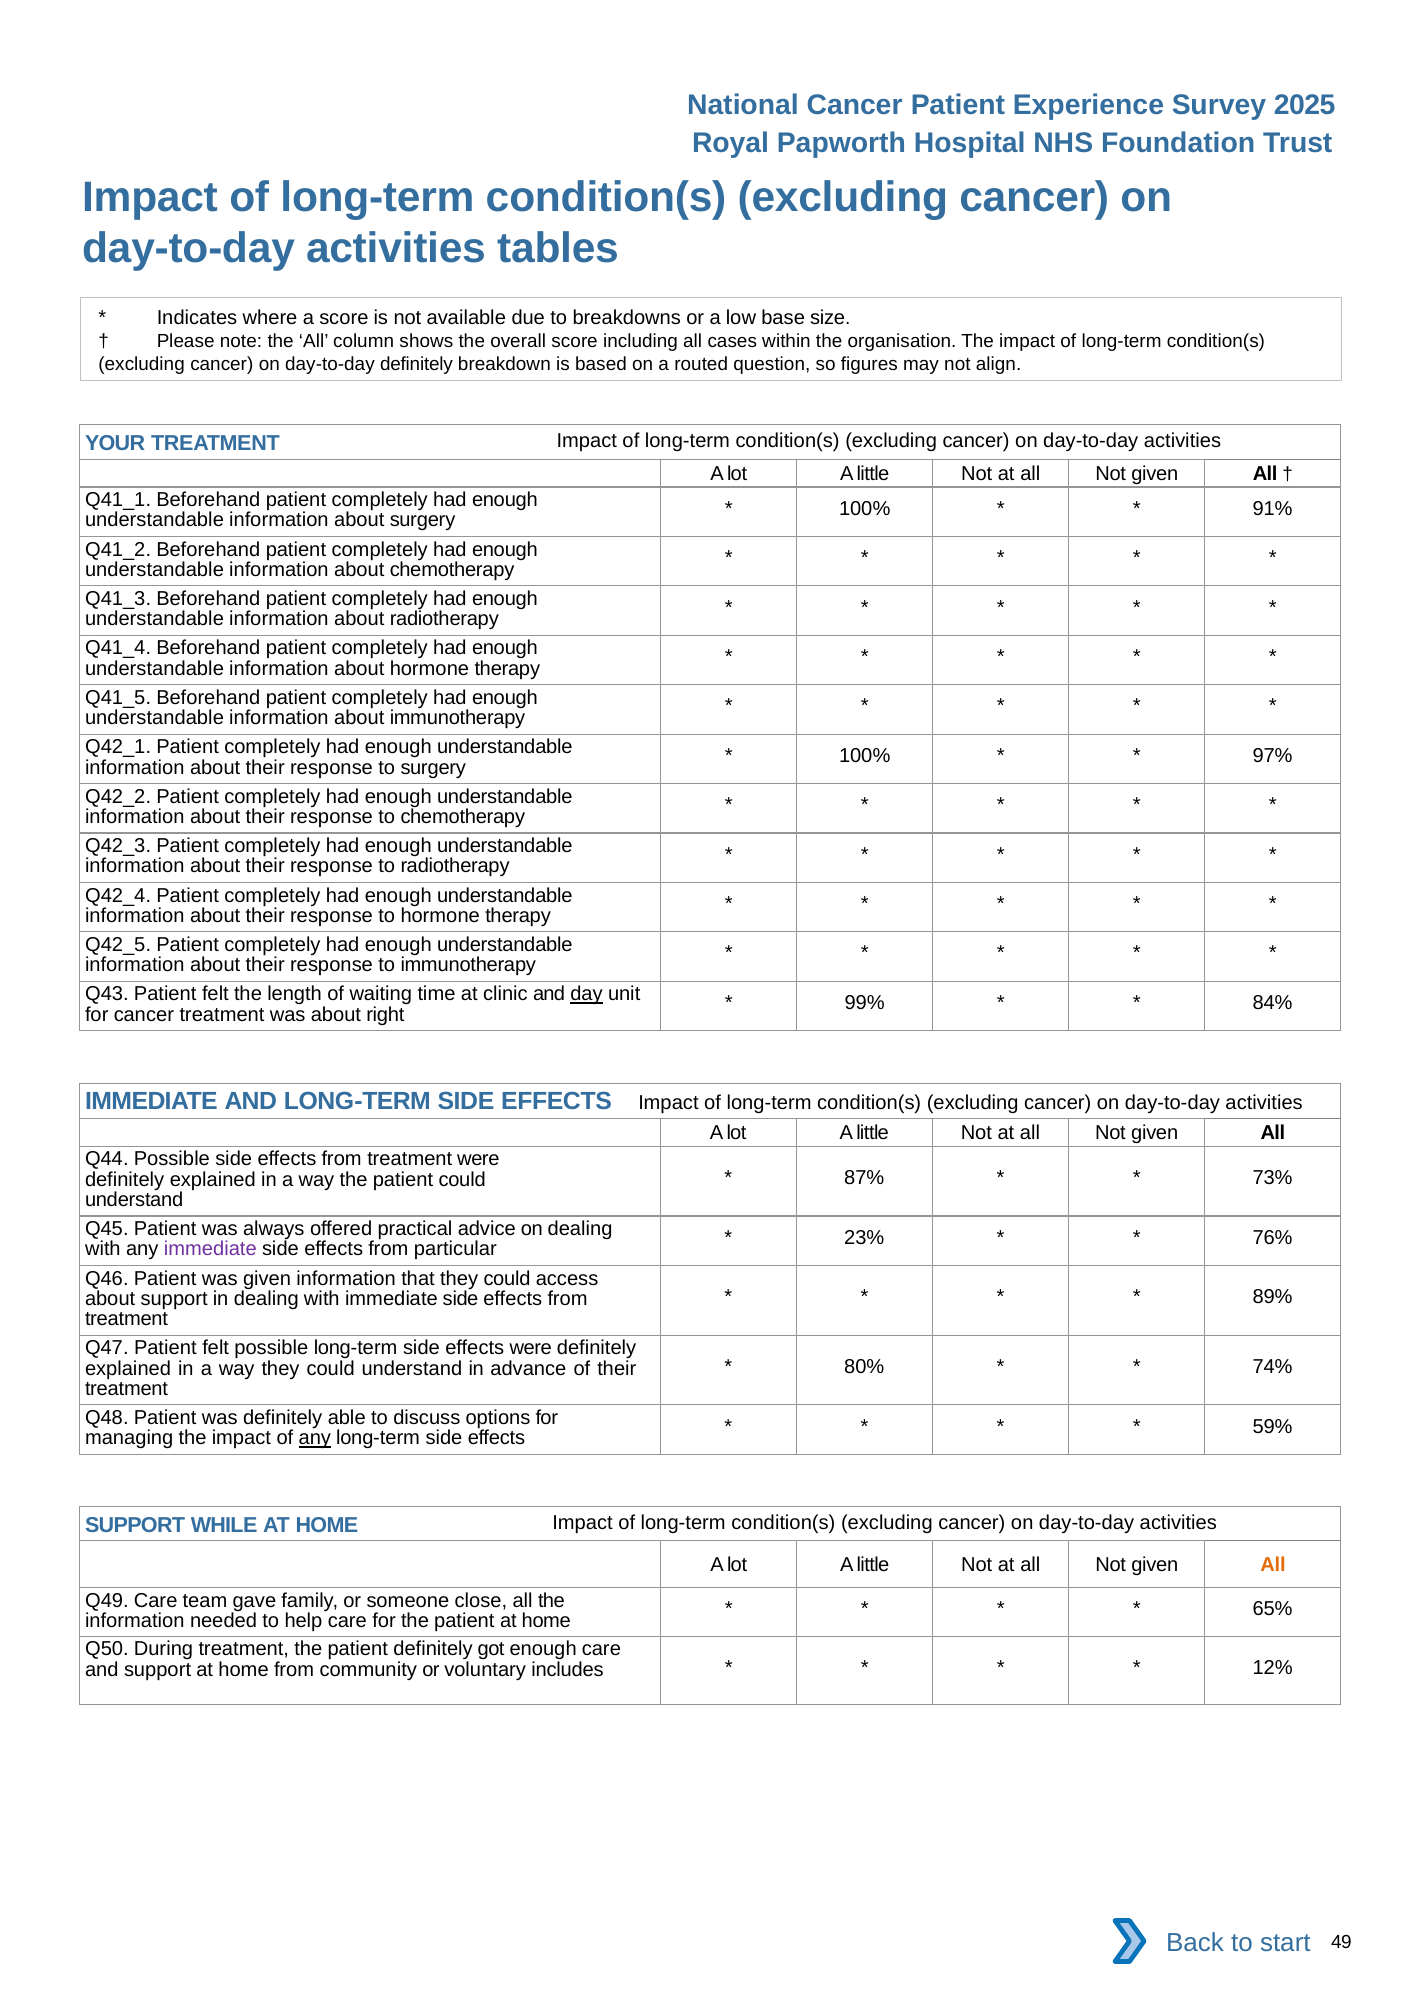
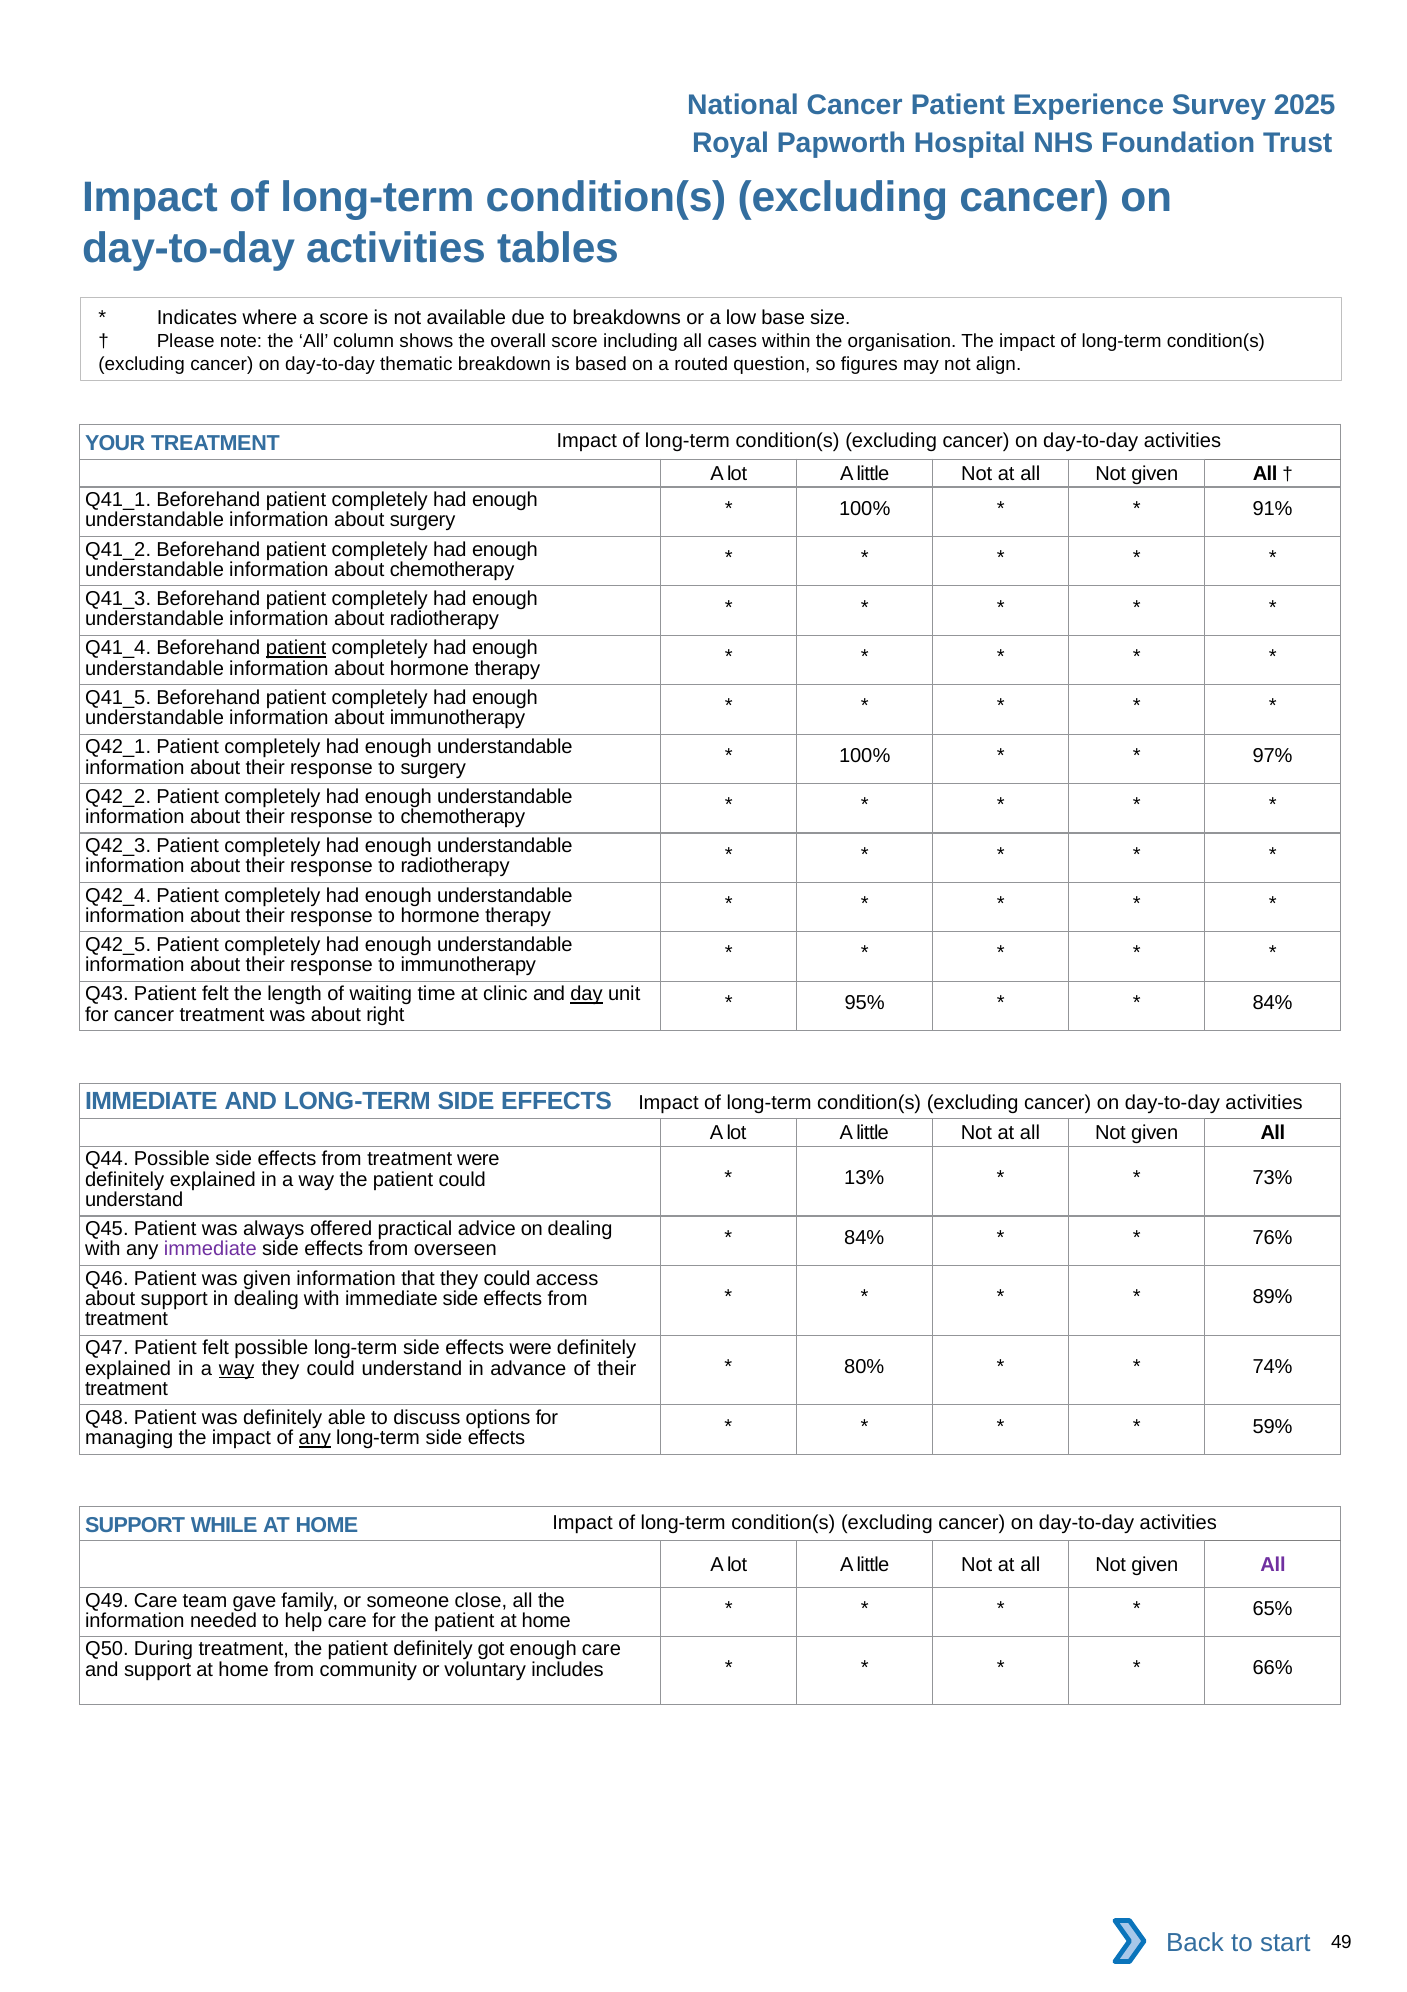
day-to-day definitely: definitely -> thematic (416, 364)
patient underline: none -> present (296, 648)
99%: 99% -> 95% (865, 1002)
87%: 87% -> 13% (864, 1177)
23%: 23% -> 84% (864, 1237)
particular: particular -> overseen (455, 1249)
way underline: none -> present (237, 1368)
All colour: orange -> purple (1273, 1564)
12%: 12% -> 66% (1273, 1667)
